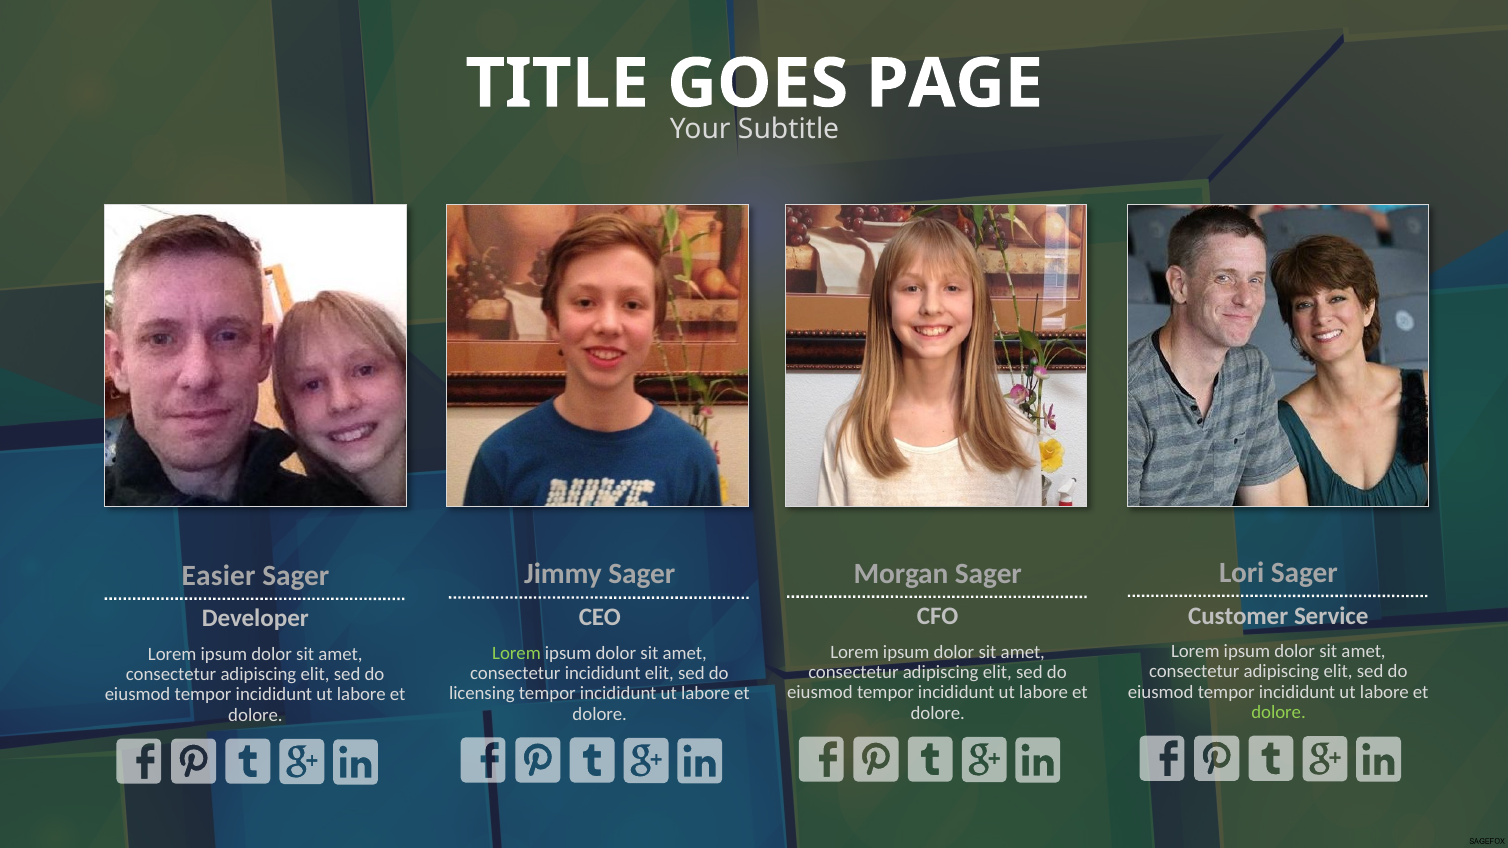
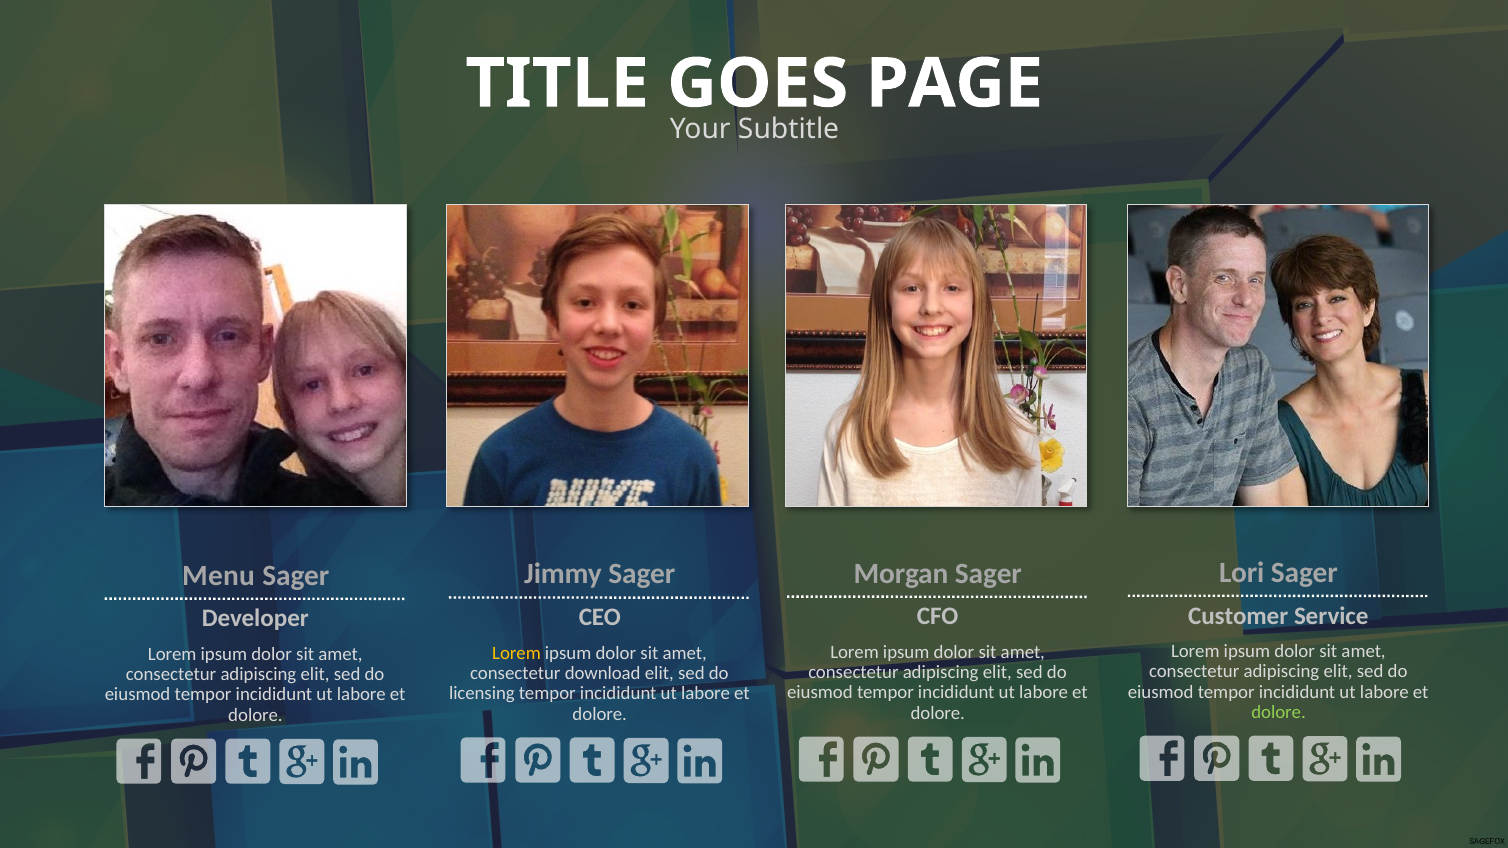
Easier: Easier -> Menu (219, 575)
Lorem colour: light green -> yellow (517, 653)
consectetur incididunt: incididunt -> download (603, 673)
